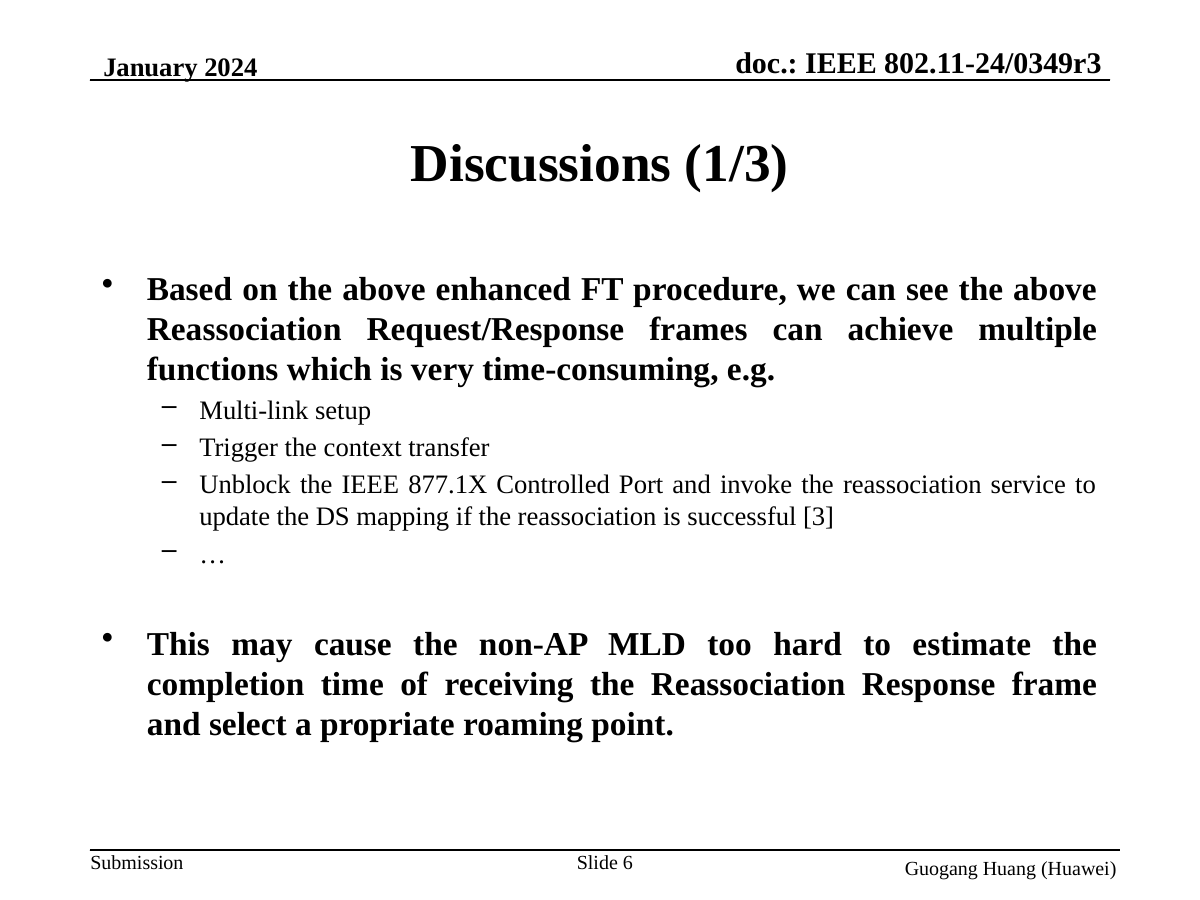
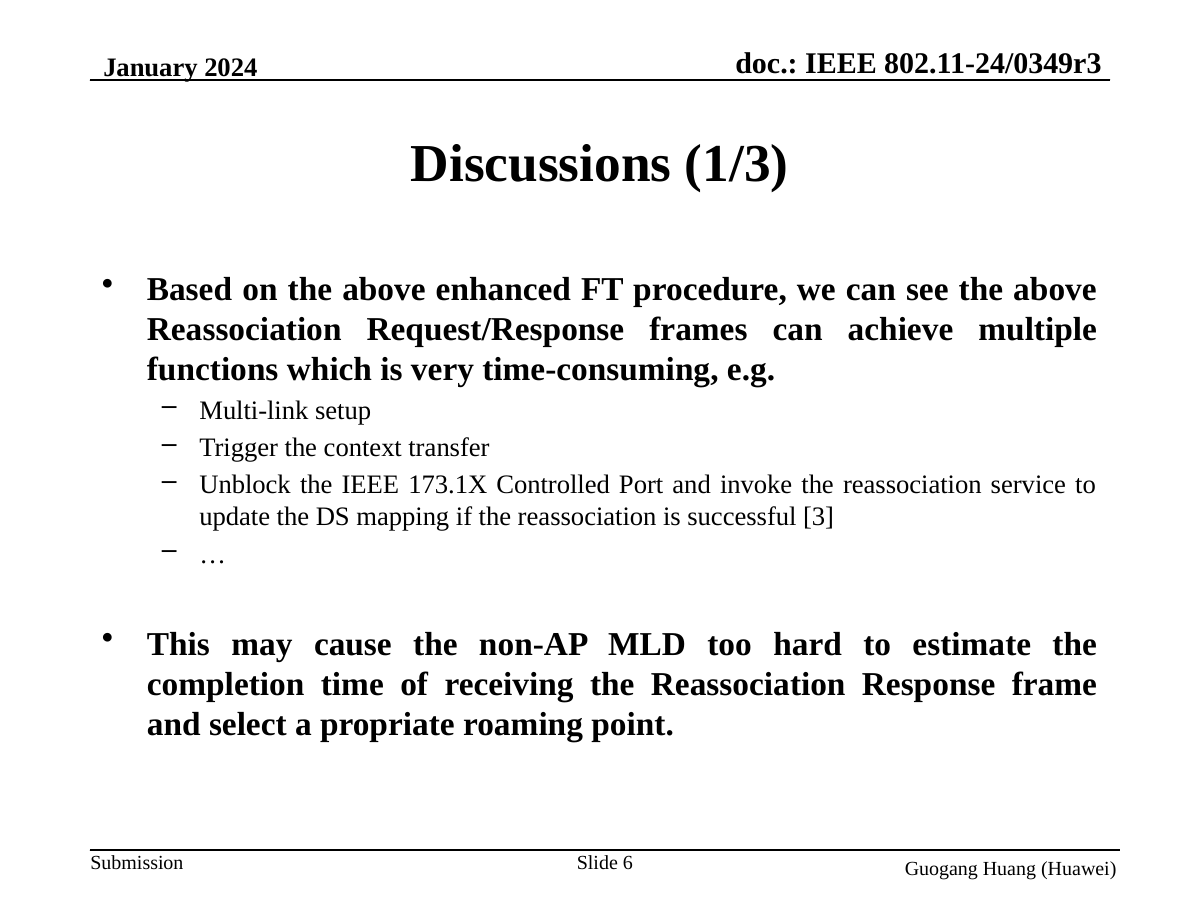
877.1X: 877.1X -> 173.1X (448, 485)
